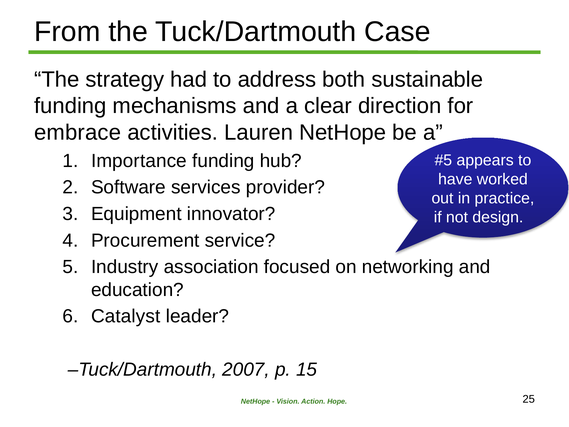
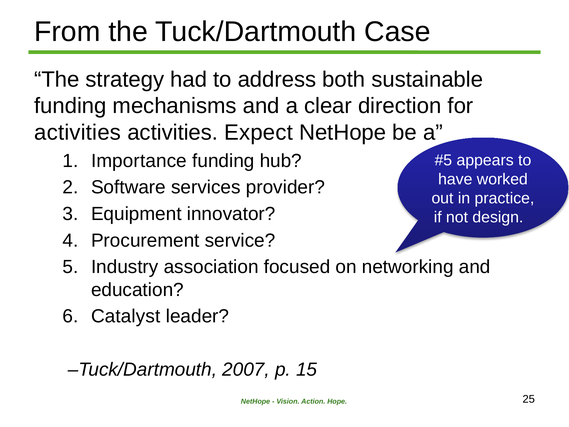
embrace: embrace -> activities (78, 132)
Lauren: Lauren -> Expect (259, 132)
